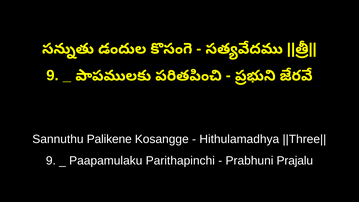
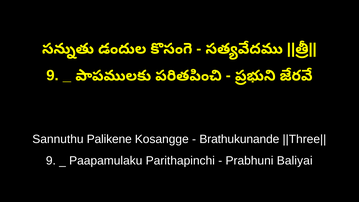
Hithulamadhya: Hithulamadhya -> Brathukunande (239, 139)
Prajalu: Prajalu -> Baliyai (295, 161)
